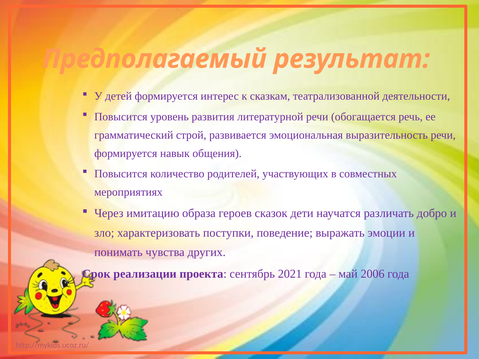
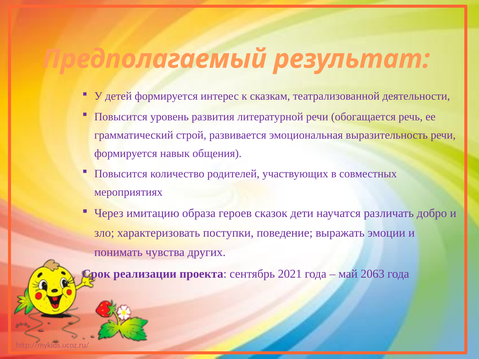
2006: 2006 -> 2063 (373, 274)
